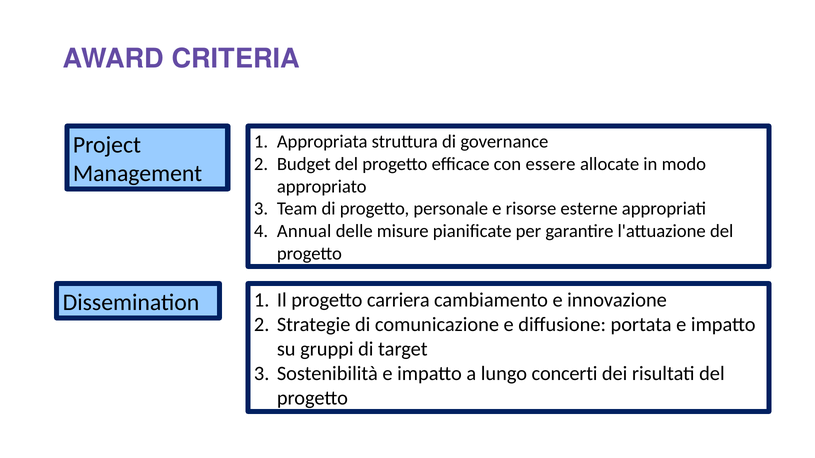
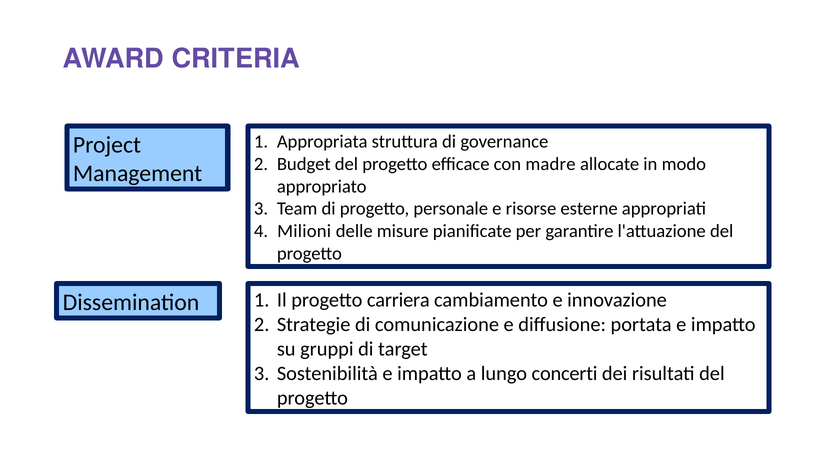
essere: essere -> madre (550, 164)
Annual: Annual -> Milioni (304, 231)
